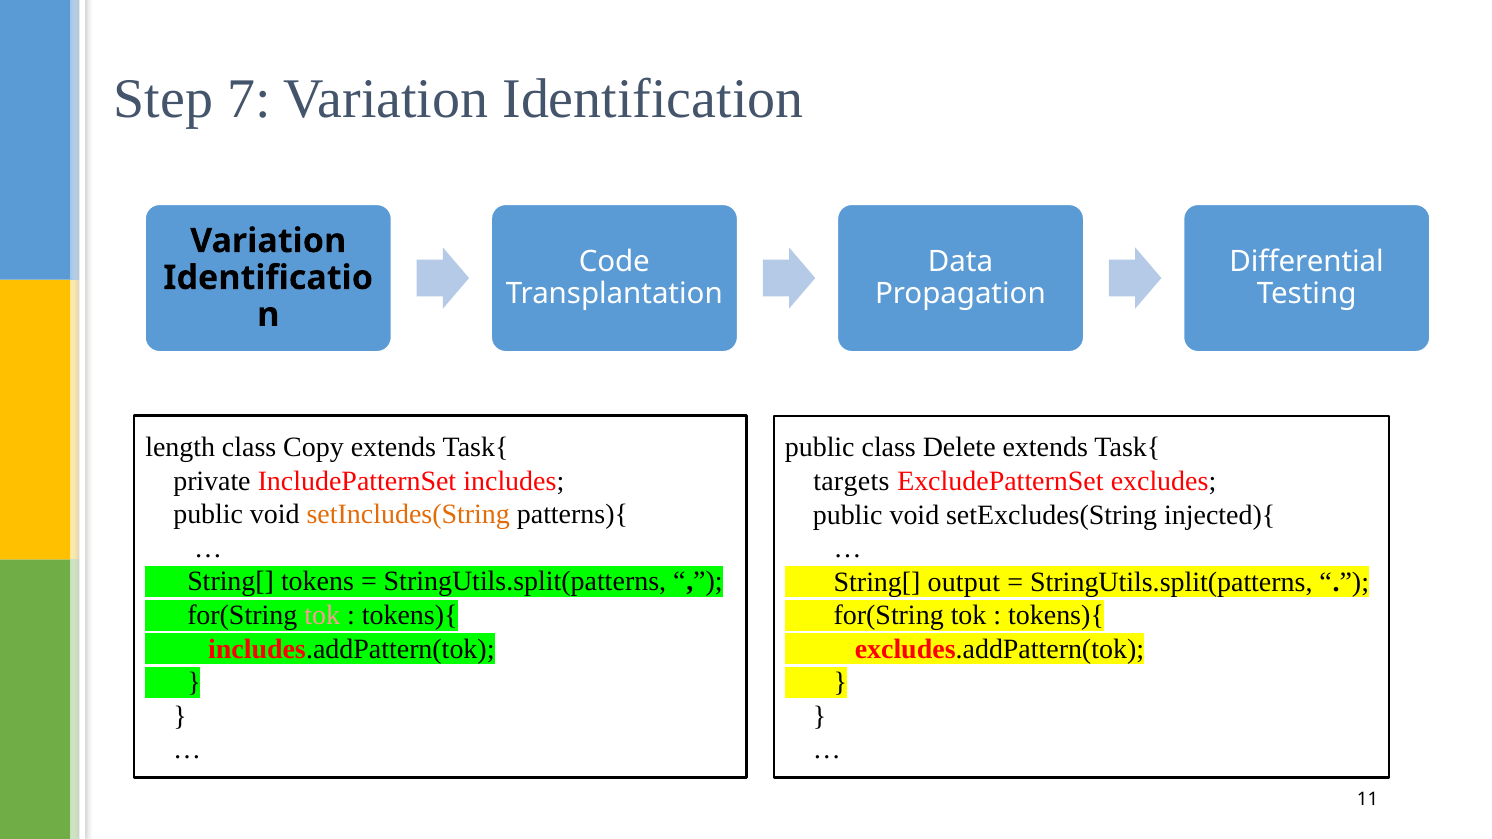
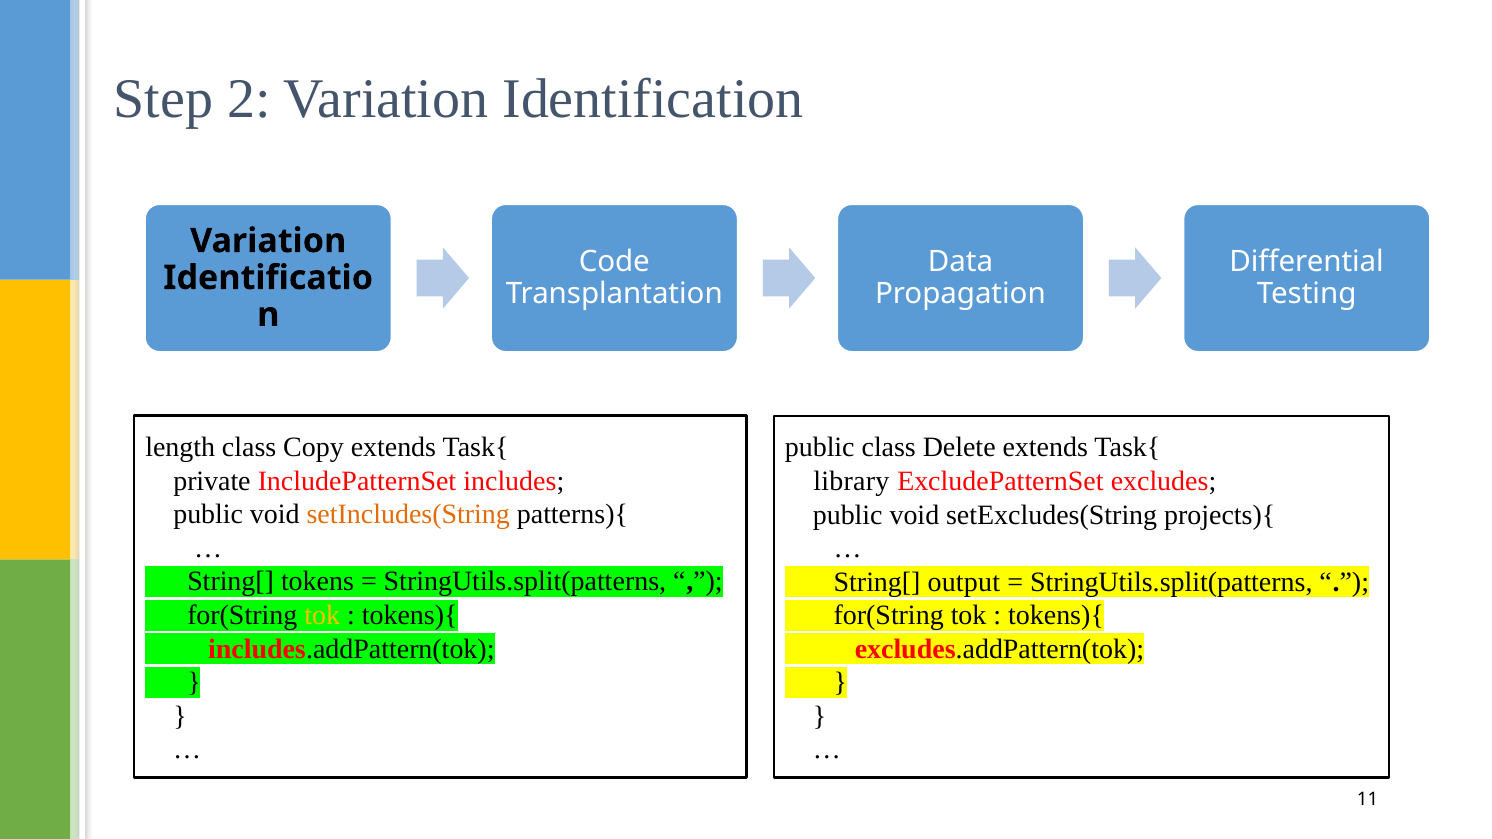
7: 7 -> 2 (249, 99)
targets: targets -> library (851, 481)
injected){: injected){ -> projects){ (1220, 515)
tok colour: pink -> yellow (322, 615)
